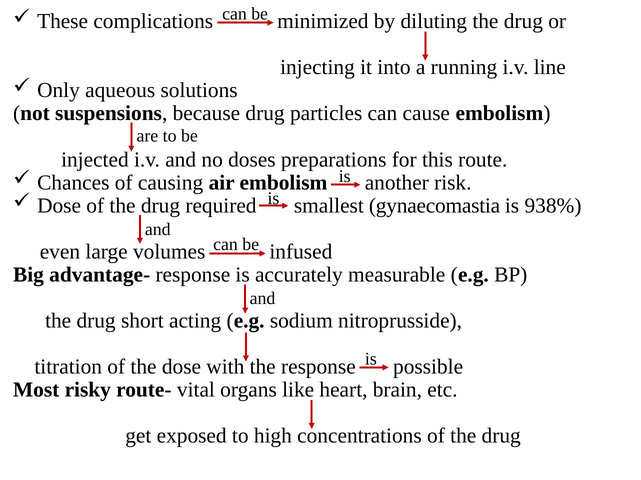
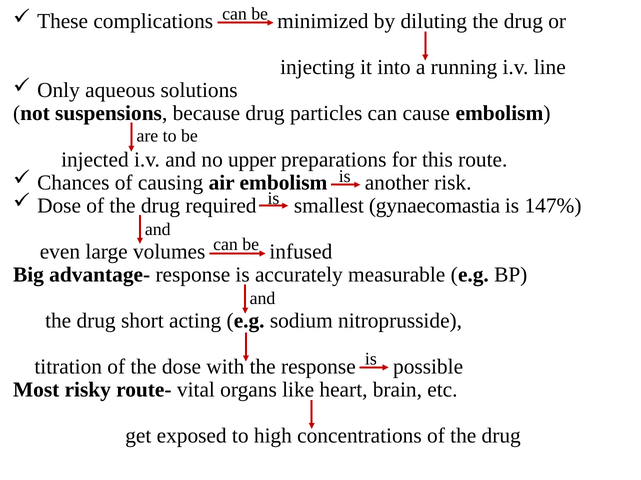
doses: doses -> upper (252, 160)
938%: 938% -> 147% (553, 206)
